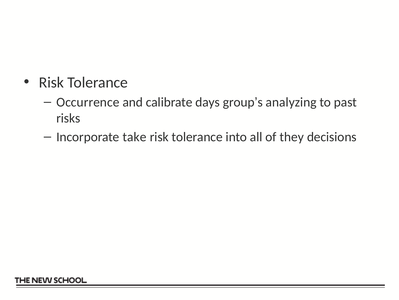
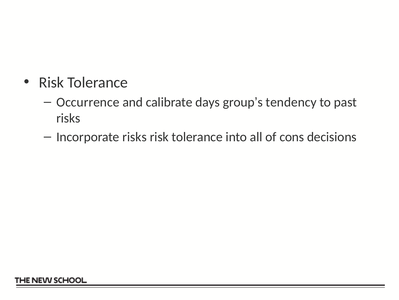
analyzing: analyzing -> tendency (291, 102)
Incorporate take: take -> risks (135, 137)
they: they -> cons (292, 137)
